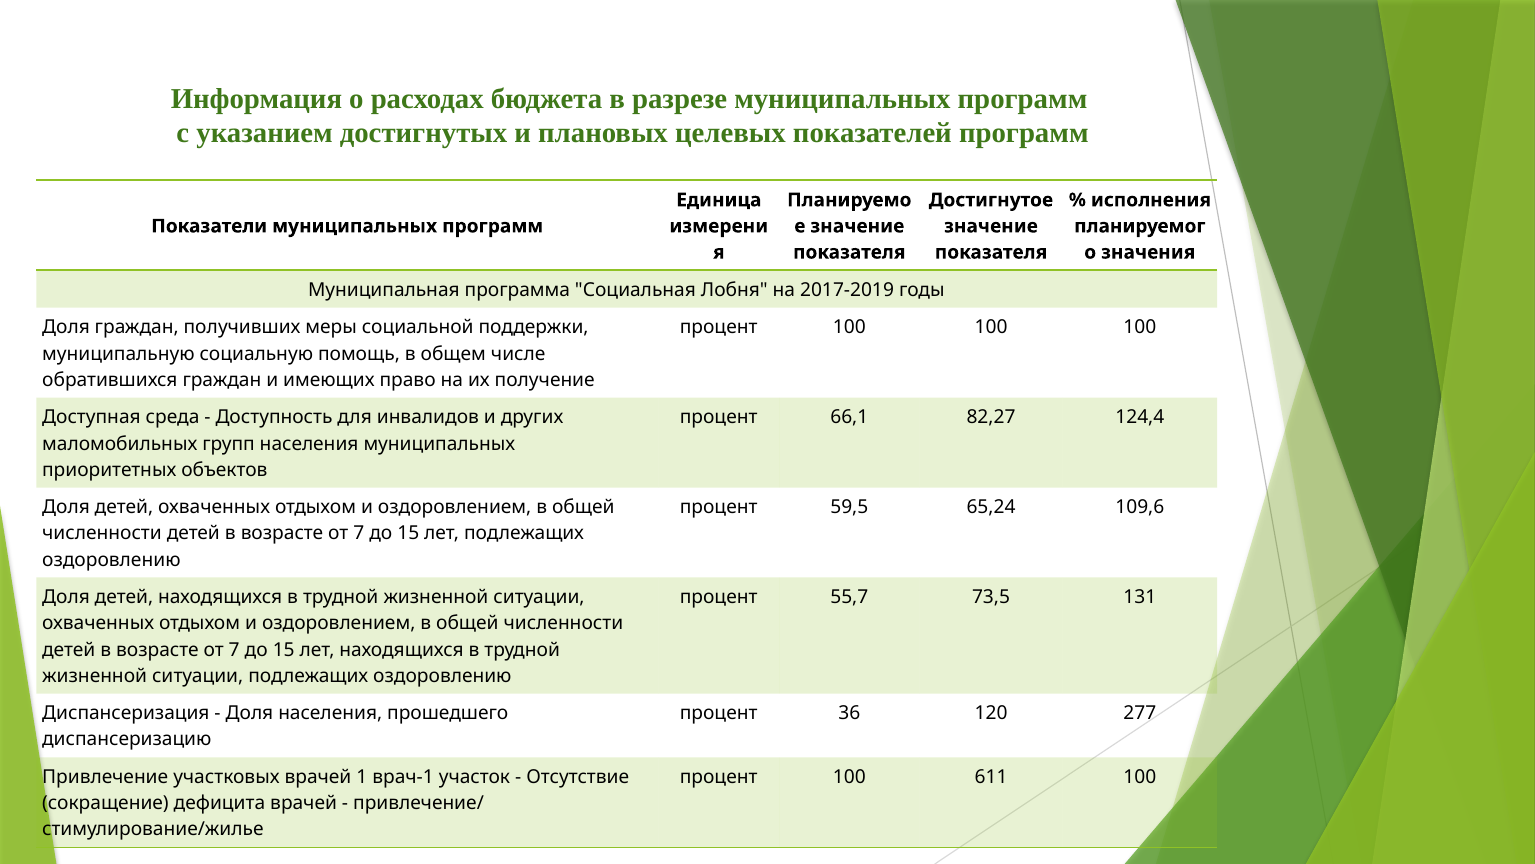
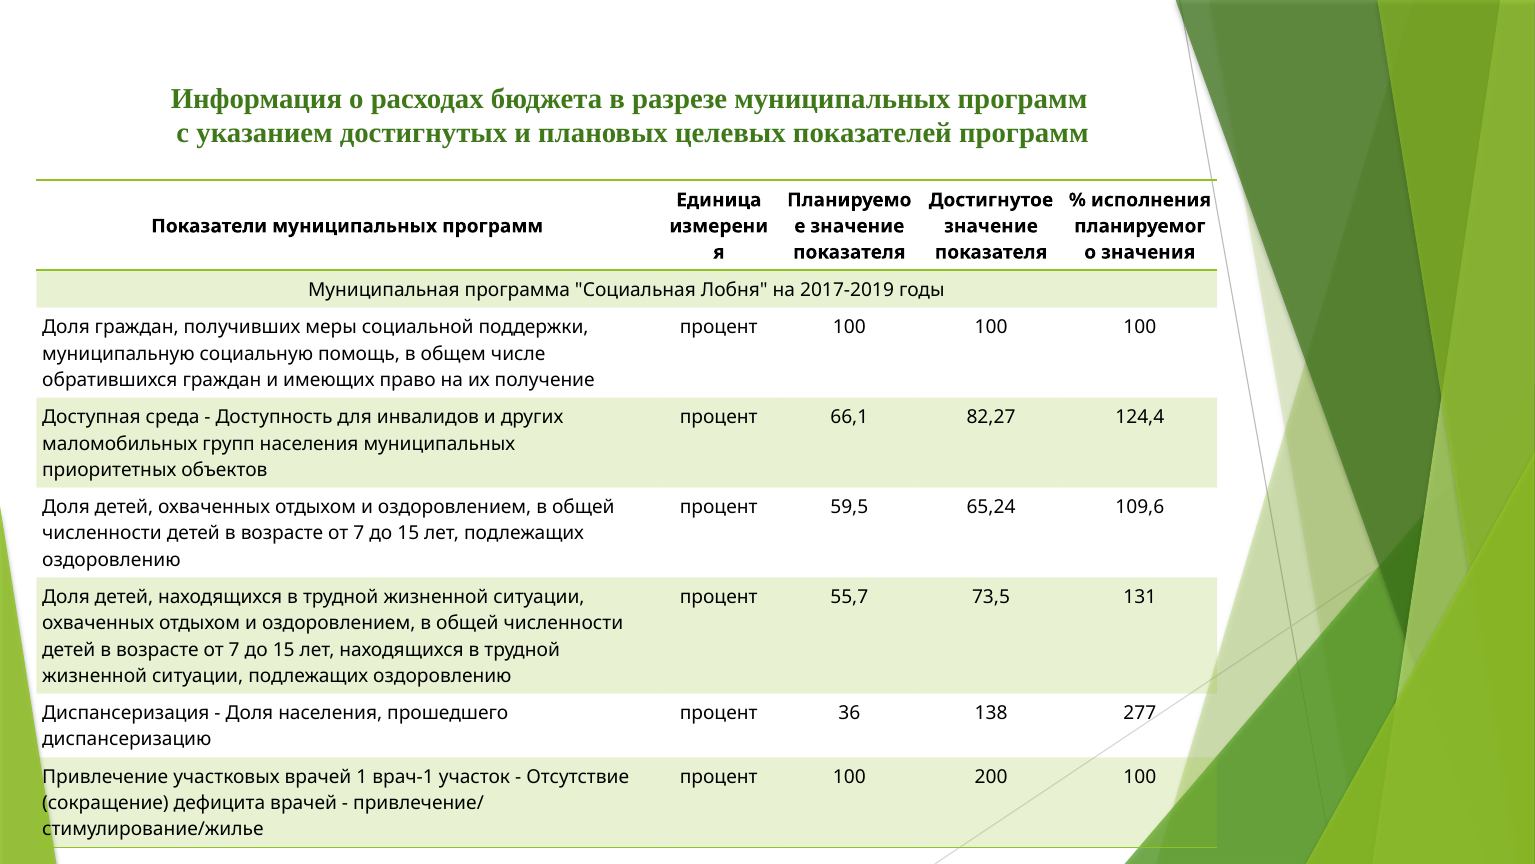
120: 120 -> 138 (991, 713)
611: 611 -> 200 (991, 777)
